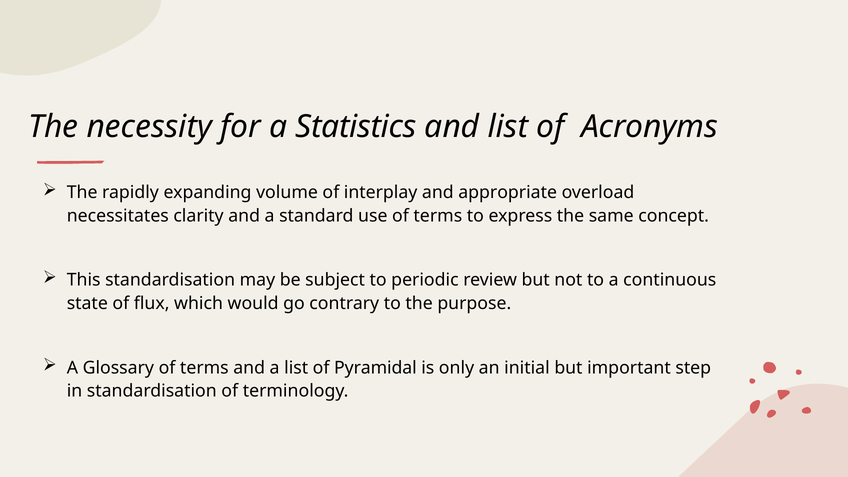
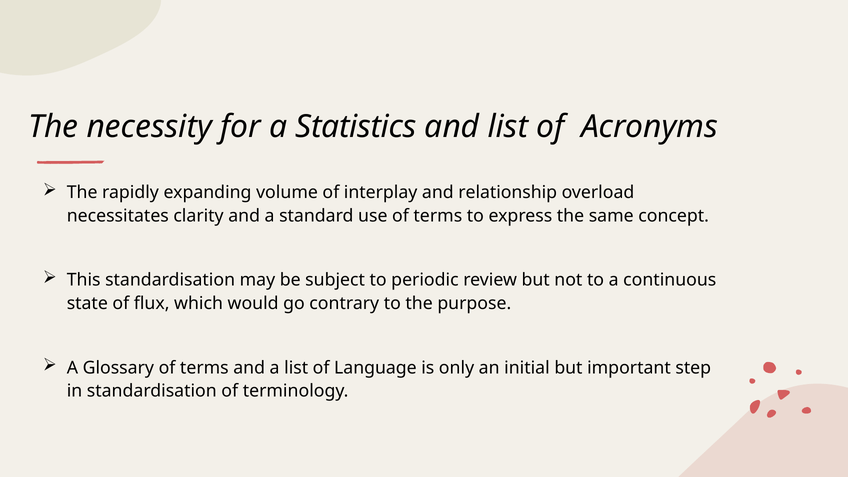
appropriate: appropriate -> relationship (508, 193)
Pyramidal: Pyramidal -> Language (375, 368)
